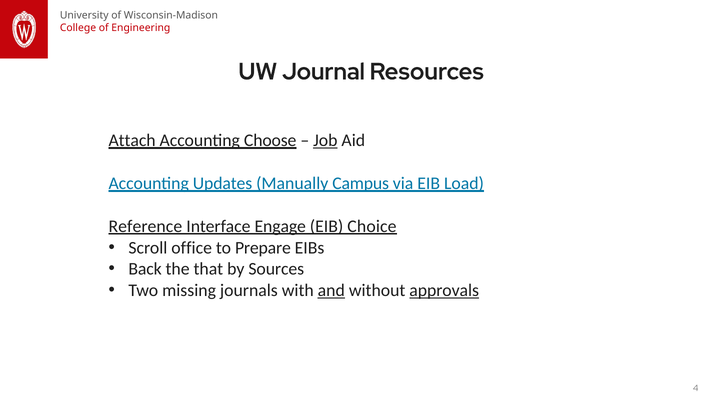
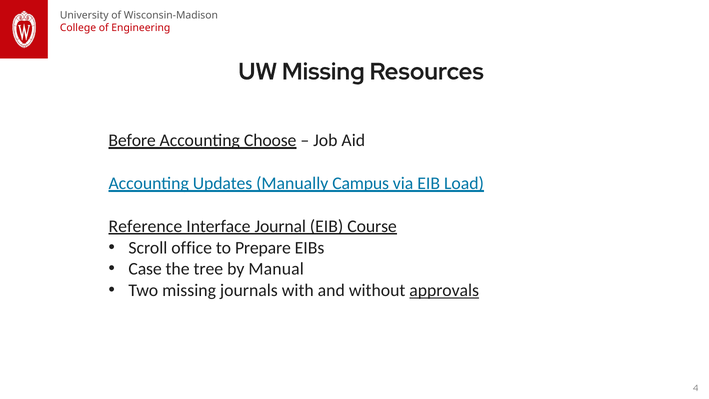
UW Journal: Journal -> Missing (323, 72)
Attach: Attach -> Before (132, 140)
Job underline: present -> none (325, 140)
Engage: Engage -> Journal (280, 226)
Choice: Choice -> Course (372, 226)
Back: Back -> Case (145, 269)
that: that -> tree (208, 269)
Sources: Sources -> Manual (276, 269)
and underline: present -> none (331, 290)
